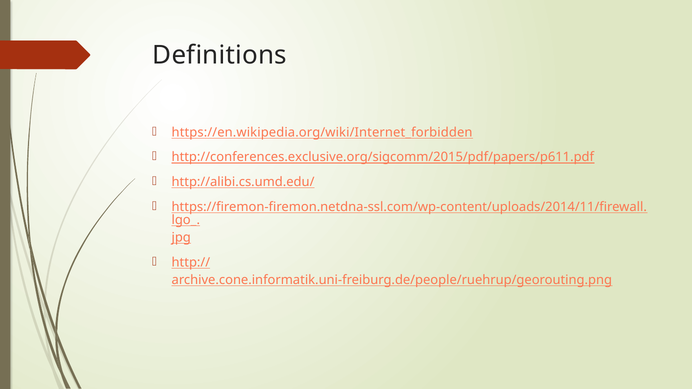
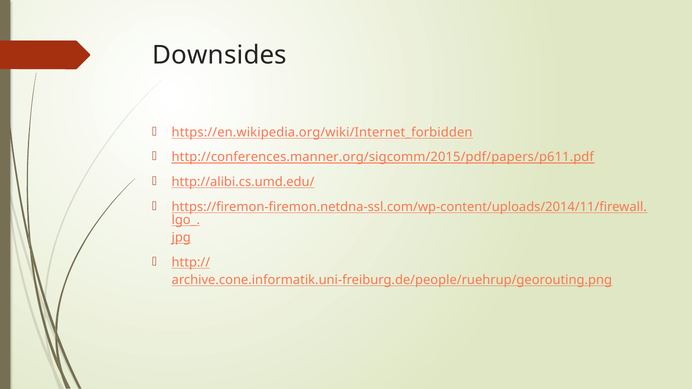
Definitions: Definitions -> Downsides (220, 55)
http://conferences.exclusive.org/sigcomm/2015/pdf/papers/p611.pdf: http://conferences.exclusive.org/sigcomm/2015/pdf/papers/p611.pdf -> http://conferences.manner.org/sigcomm/2015/pdf/papers/p611.pdf (383, 157)
